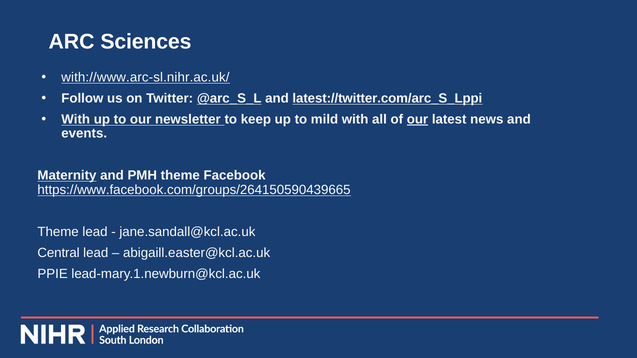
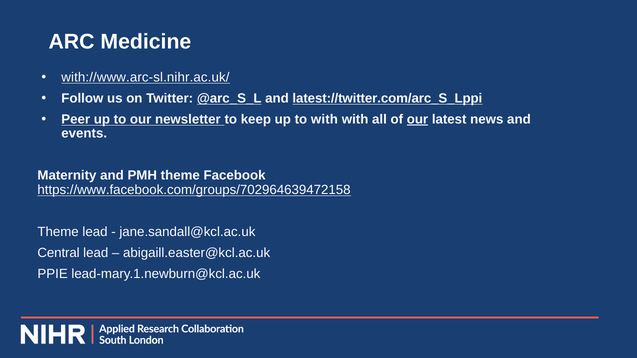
Sciences: Sciences -> Medicine (146, 42)
With: With -> Peer (76, 119)
to mild: mild -> with (324, 119)
Maternity underline: present -> none (67, 176)
https://www.facebook.com/groups/264150590439665: https://www.facebook.com/groups/264150590439665 -> https://www.facebook.com/groups/702964639472158 (194, 190)
